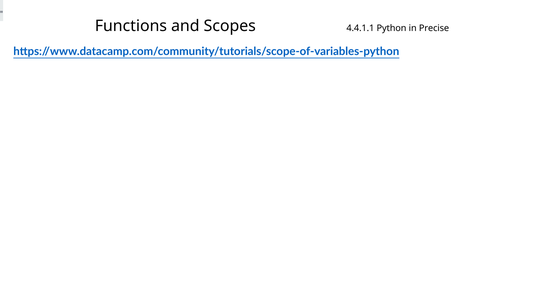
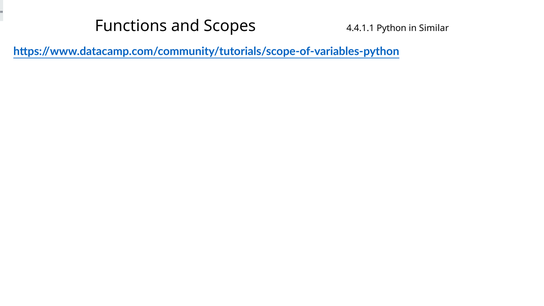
Precise: Precise -> Similar (434, 28)
